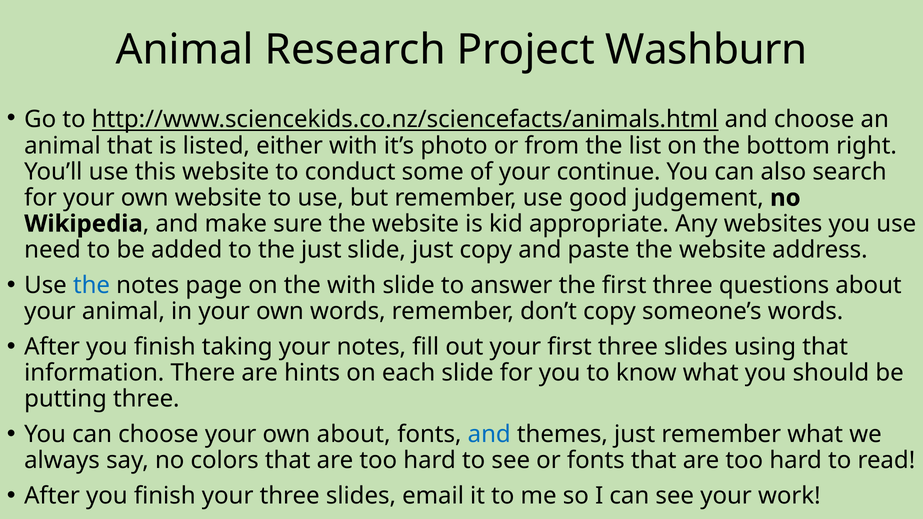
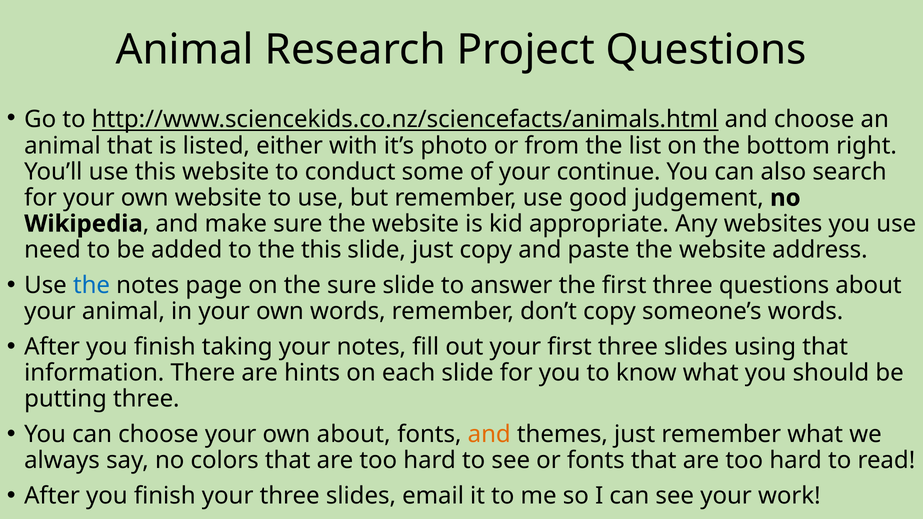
Project Washburn: Washburn -> Questions (706, 50)
the just: just -> this (321, 250)
the with: with -> sure (352, 285)
and colour: blue -> orange (489, 434)
